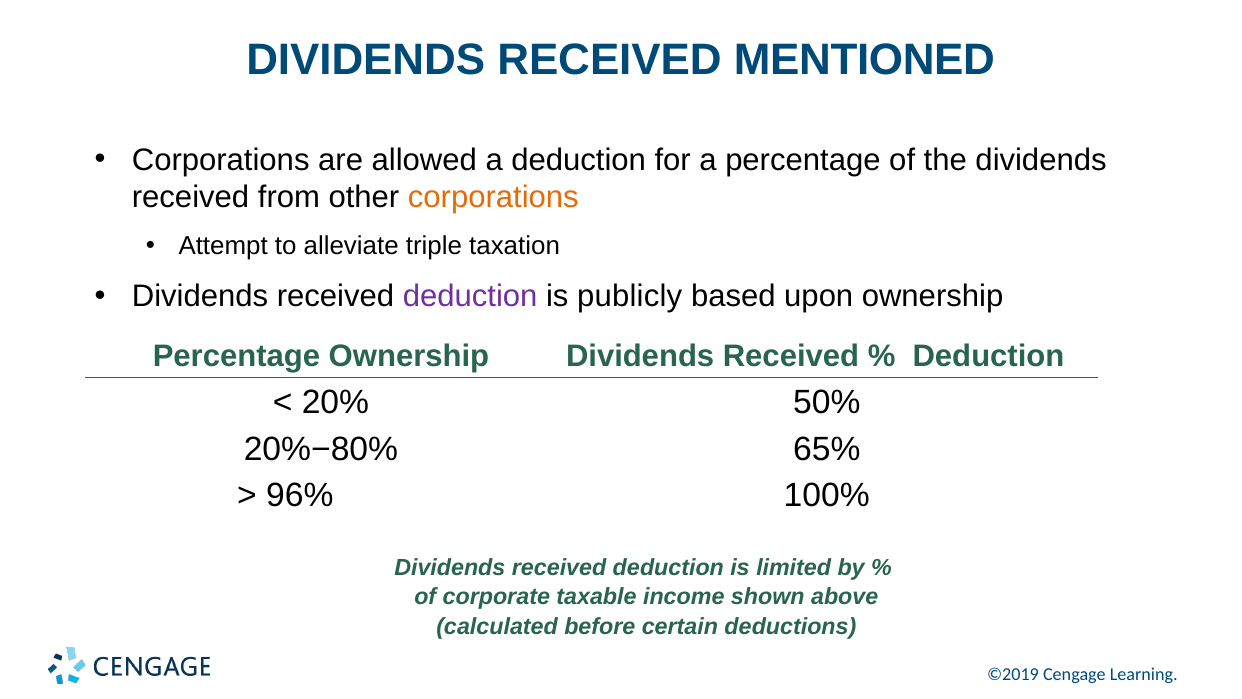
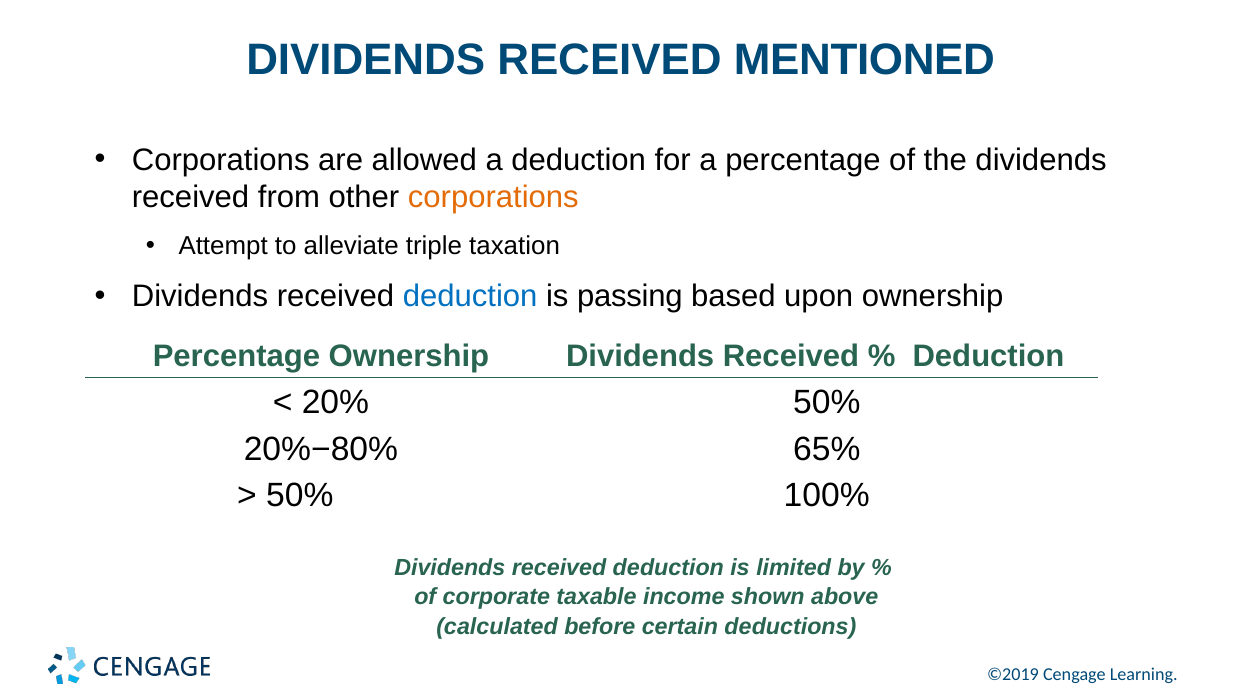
deduction colour: purple -> blue (470, 296)
publicly: publicly -> passing (630, 296)
96%: 96% -> 50% (300, 496)
